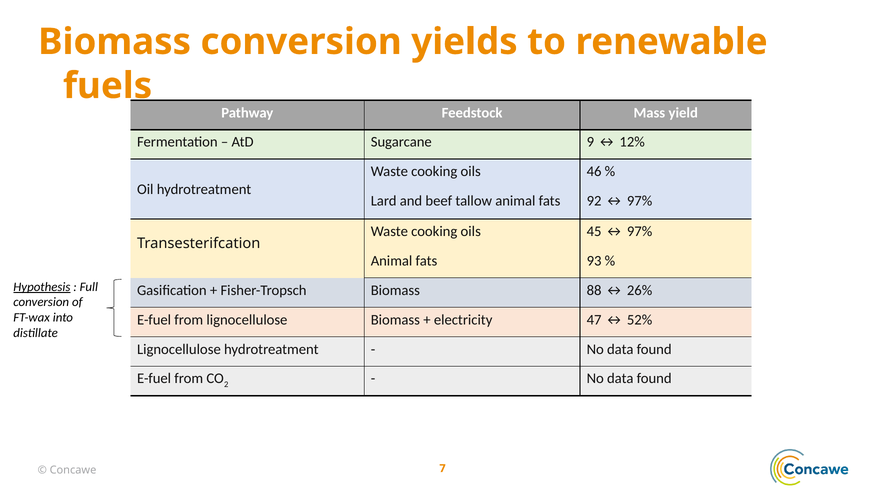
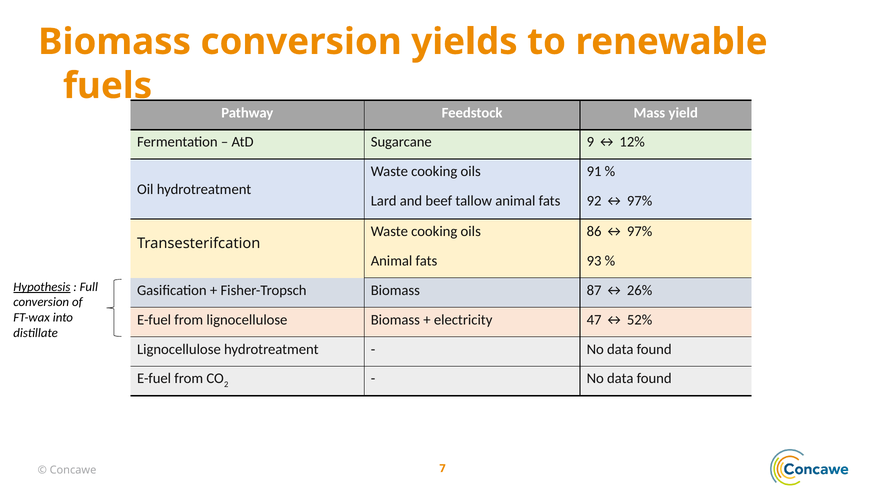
46: 46 -> 91 (594, 172)
45: 45 -> 86 (594, 231)
88: 88 -> 87 (594, 290)
